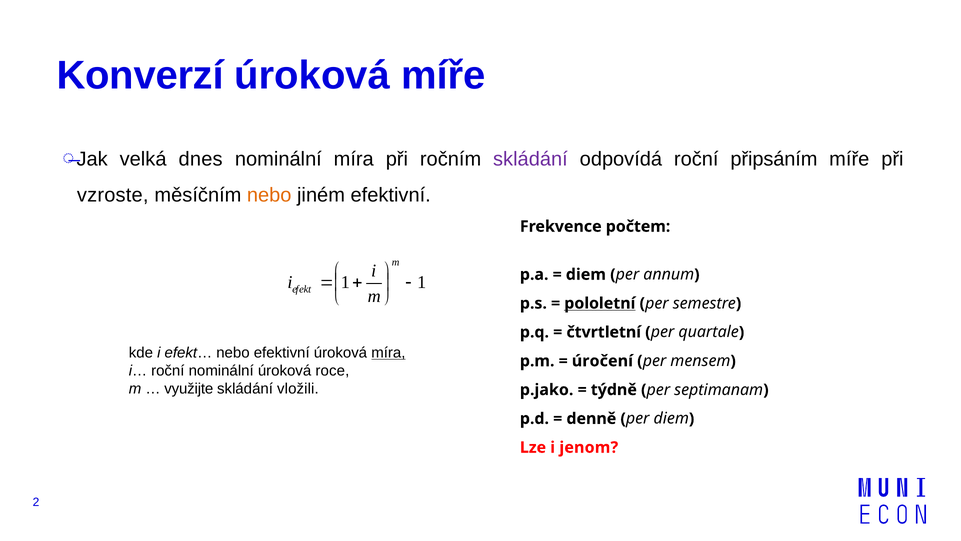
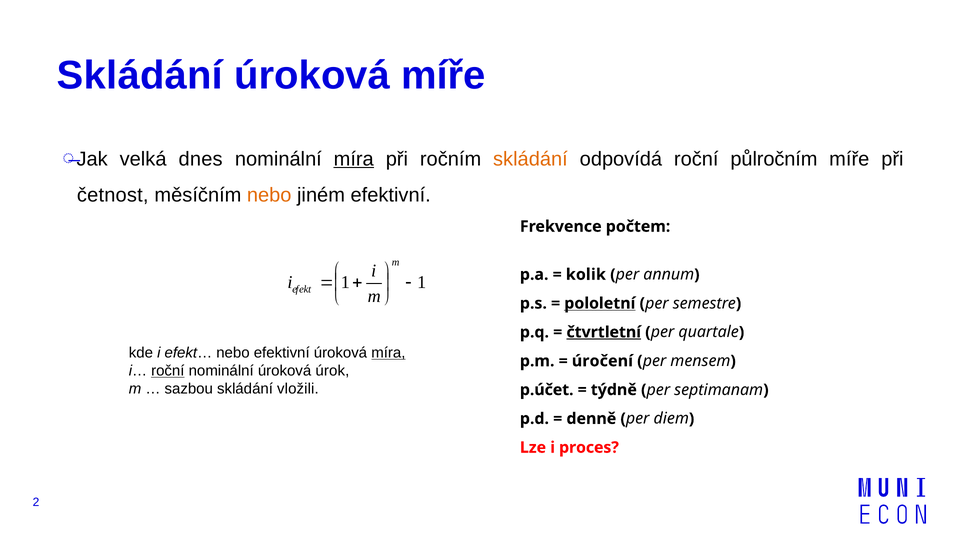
Konverzí: Konverzí -> Skládání (140, 76)
míra underline: none -> present (354, 159)
skládání colour: purple -> orange (530, 159)
připsáním: připsáním -> půlročním (774, 159)
vzroste: vzroste -> četnost (113, 195)
diem: diem -> kolik (586, 274)
čtvrtletní underline: none -> present (604, 332)
roční underline: none -> present (168, 371)
roce: roce -> úrok (332, 371)
využijte: využijte -> sazbou (189, 389)
p.jako: p.jako -> p.účet (547, 390)
jenom: jenom -> proces (589, 447)
